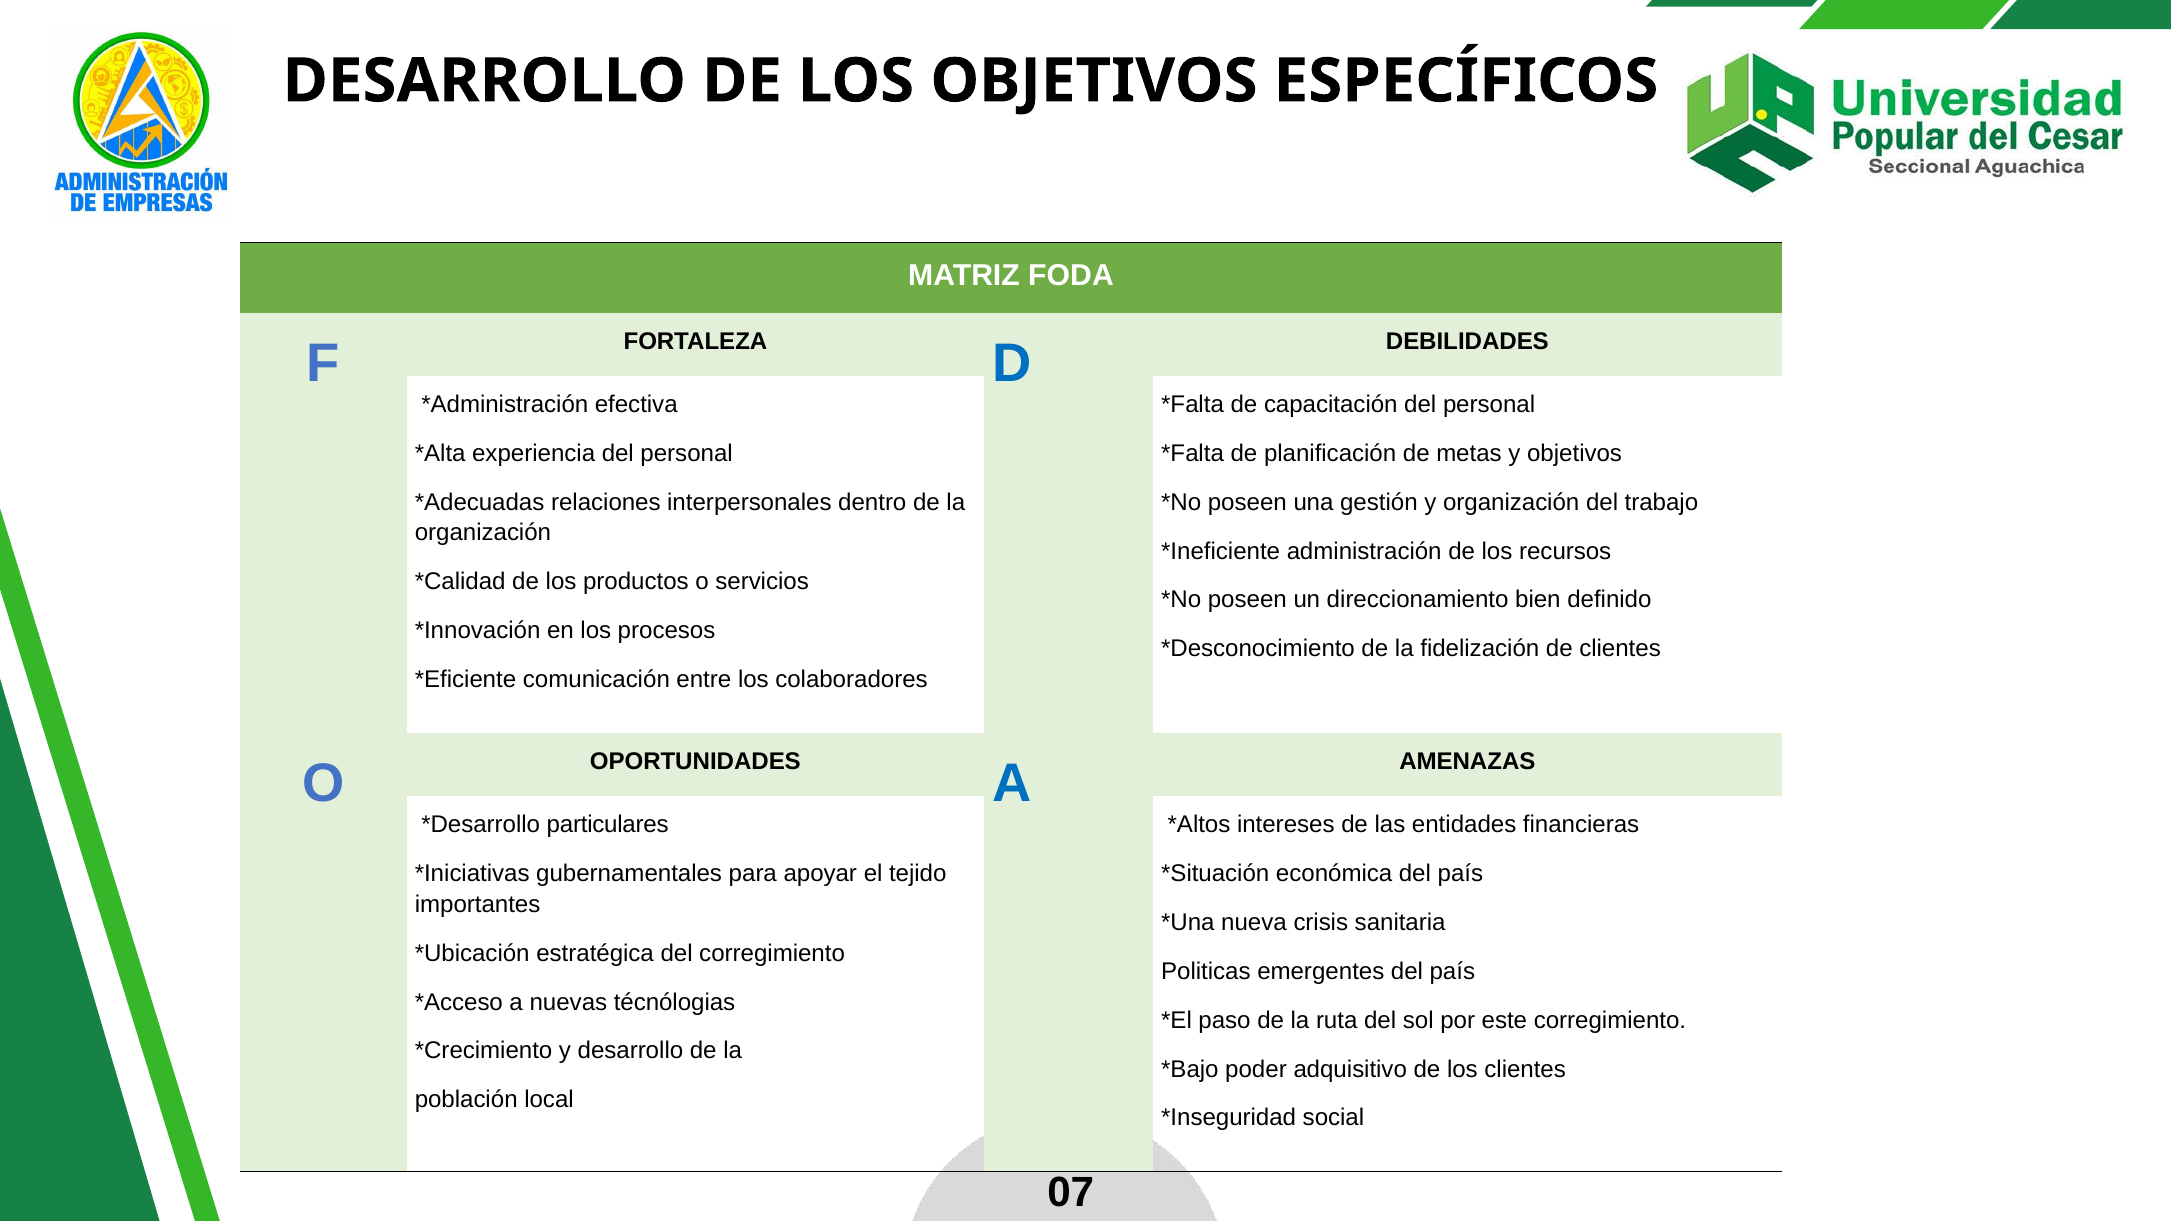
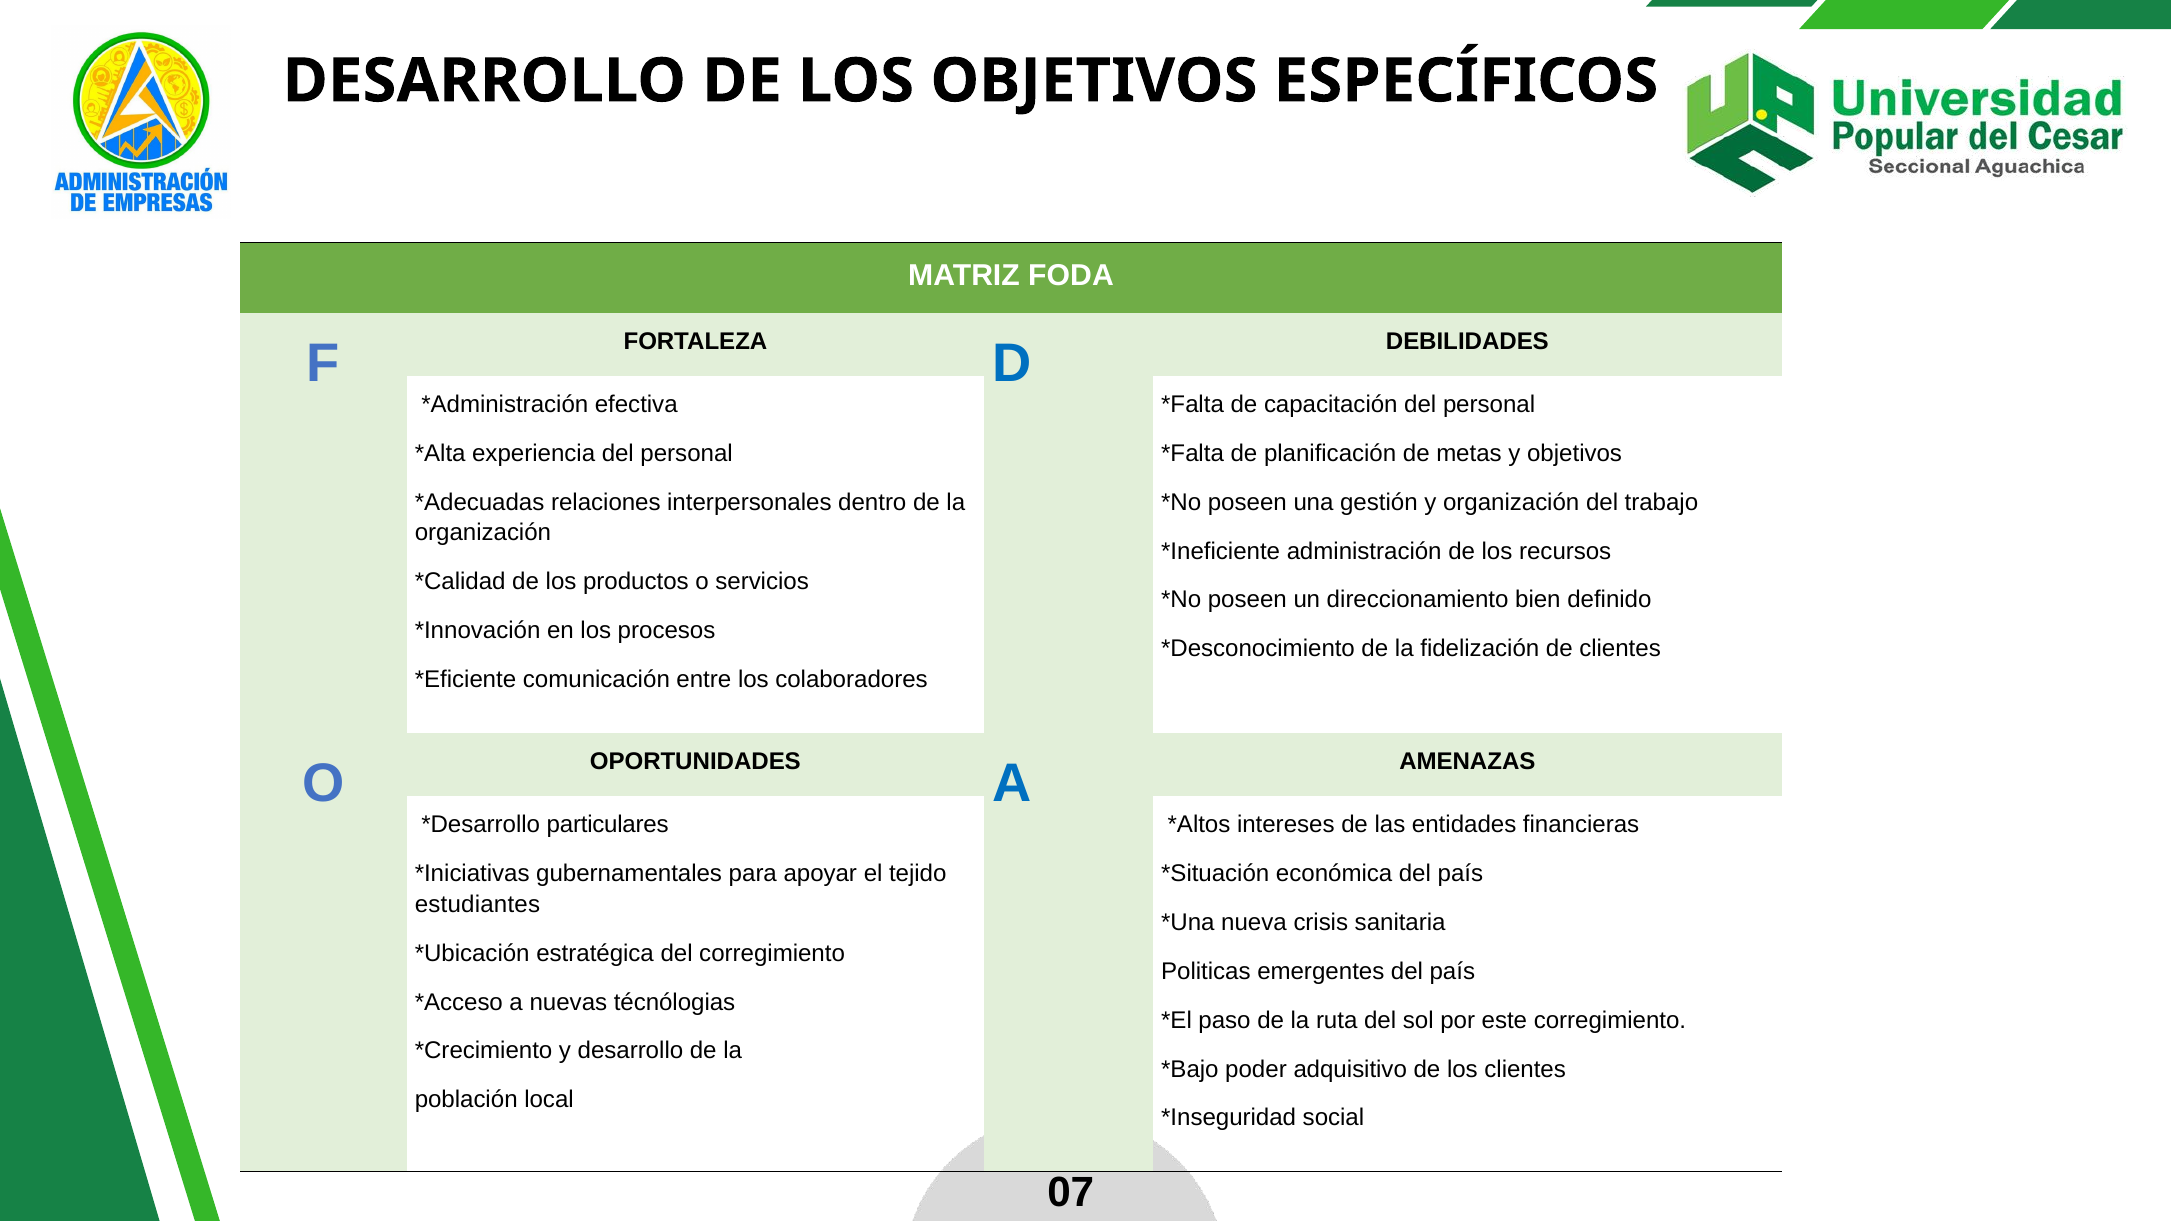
importantes: importantes -> estudiantes (477, 904)
